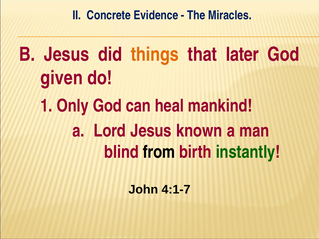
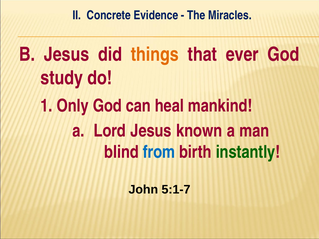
later: later -> ever (242, 55)
given: given -> study (62, 78)
from colour: black -> blue (159, 152)
4:1-7: 4:1-7 -> 5:1-7 (176, 190)
